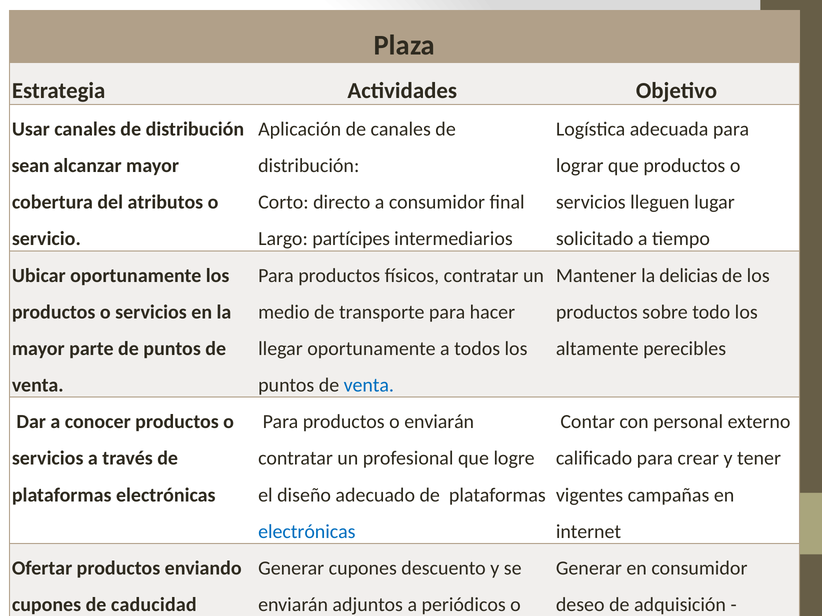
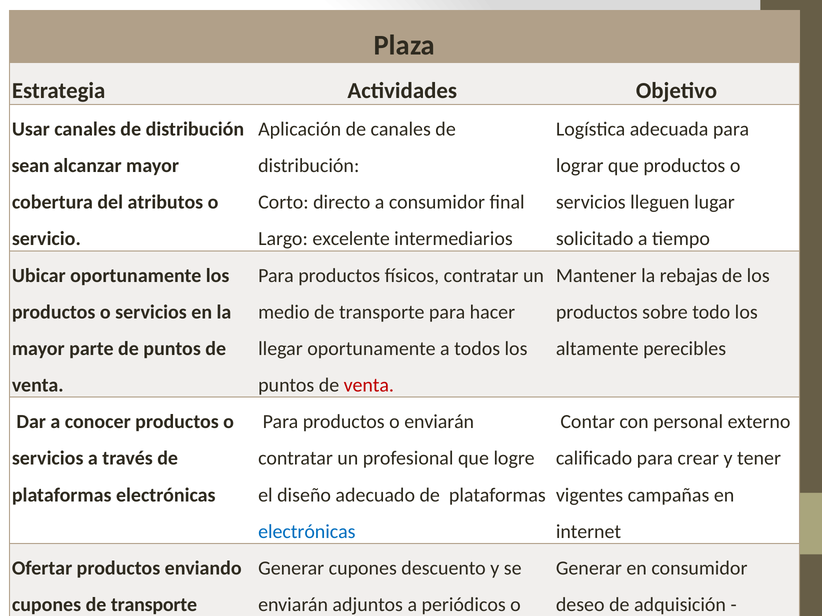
partícipes: partícipes -> excelente (351, 239)
delicias: delicias -> rebajas (689, 276)
venta colour: blue -> red (369, 386)
cupones de caducidad: caducidad -> transporte (154, 605)
